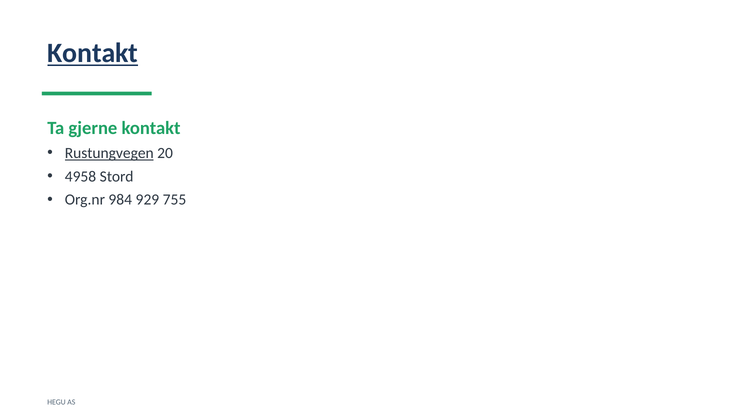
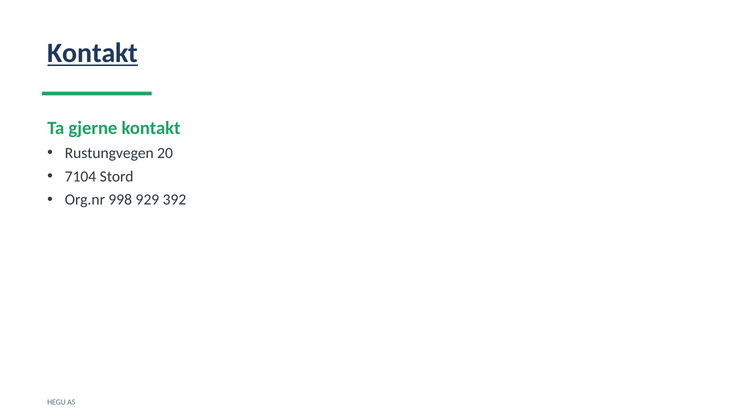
Rustungvegen underline: present -> none (109, 153)
4958: 4958 -> 7104 (80, 176)
984: 984 -> 998 (120, 200)
755: 755 -> 392 (175, 200)
